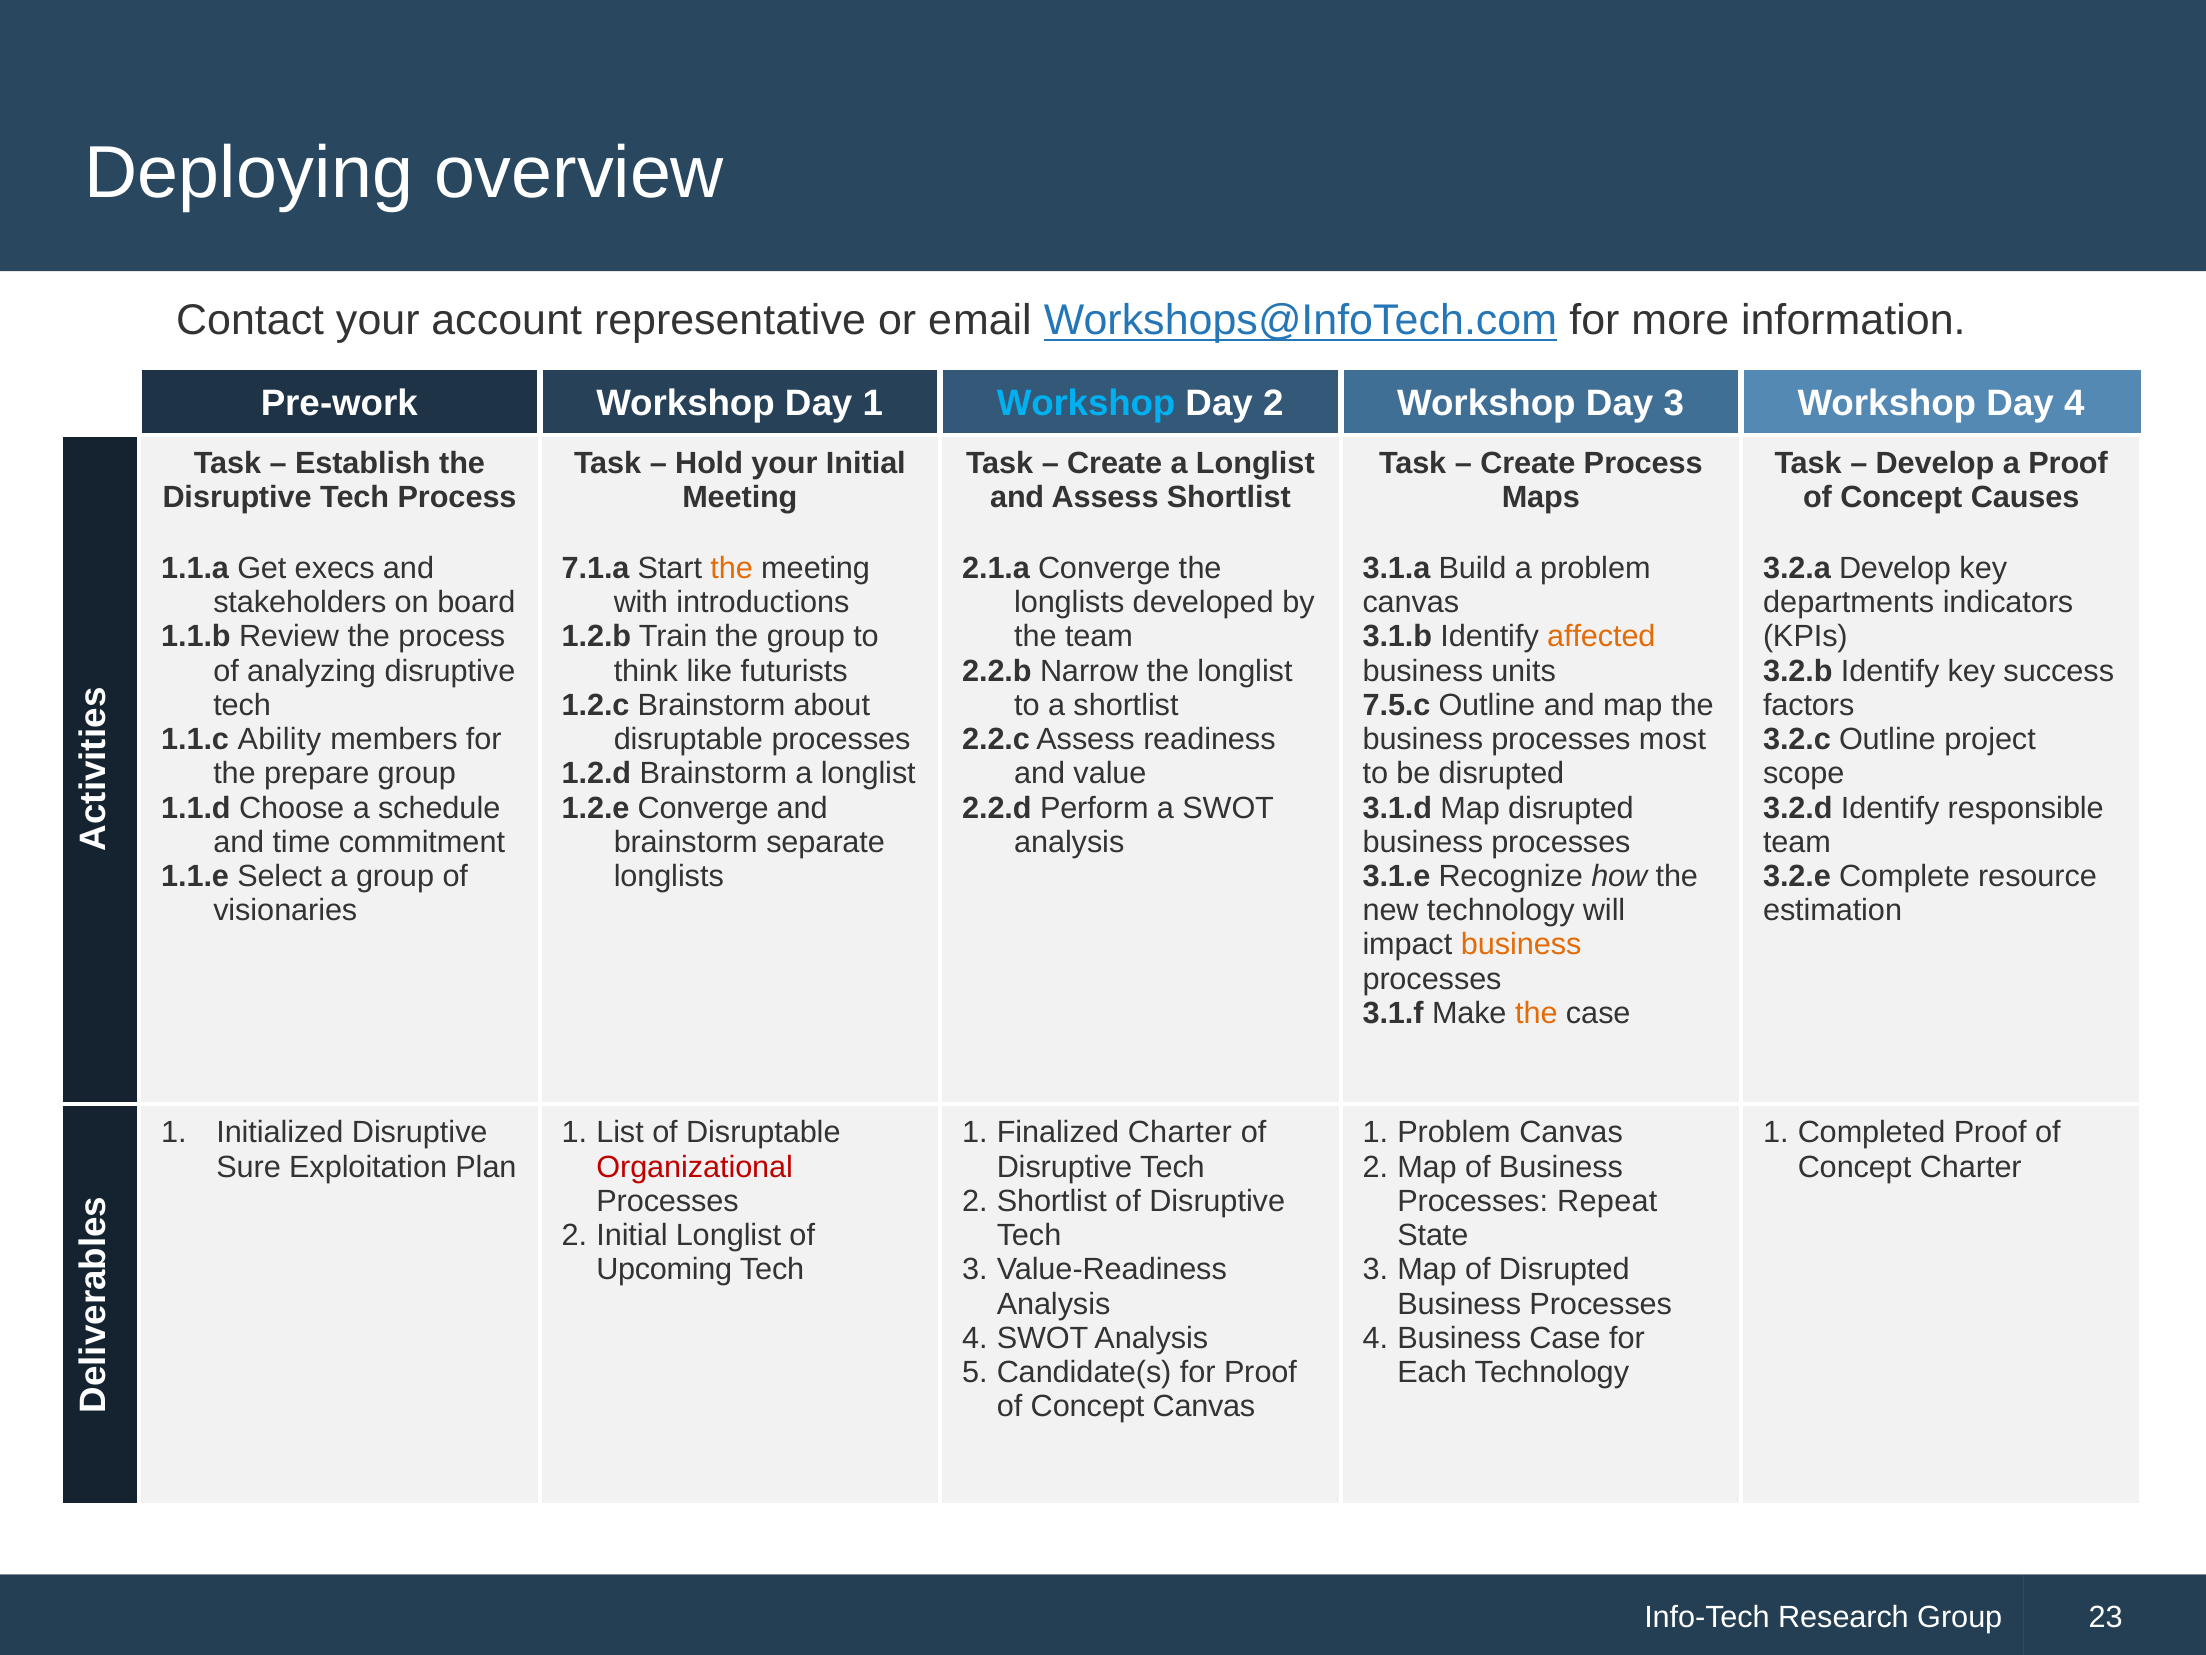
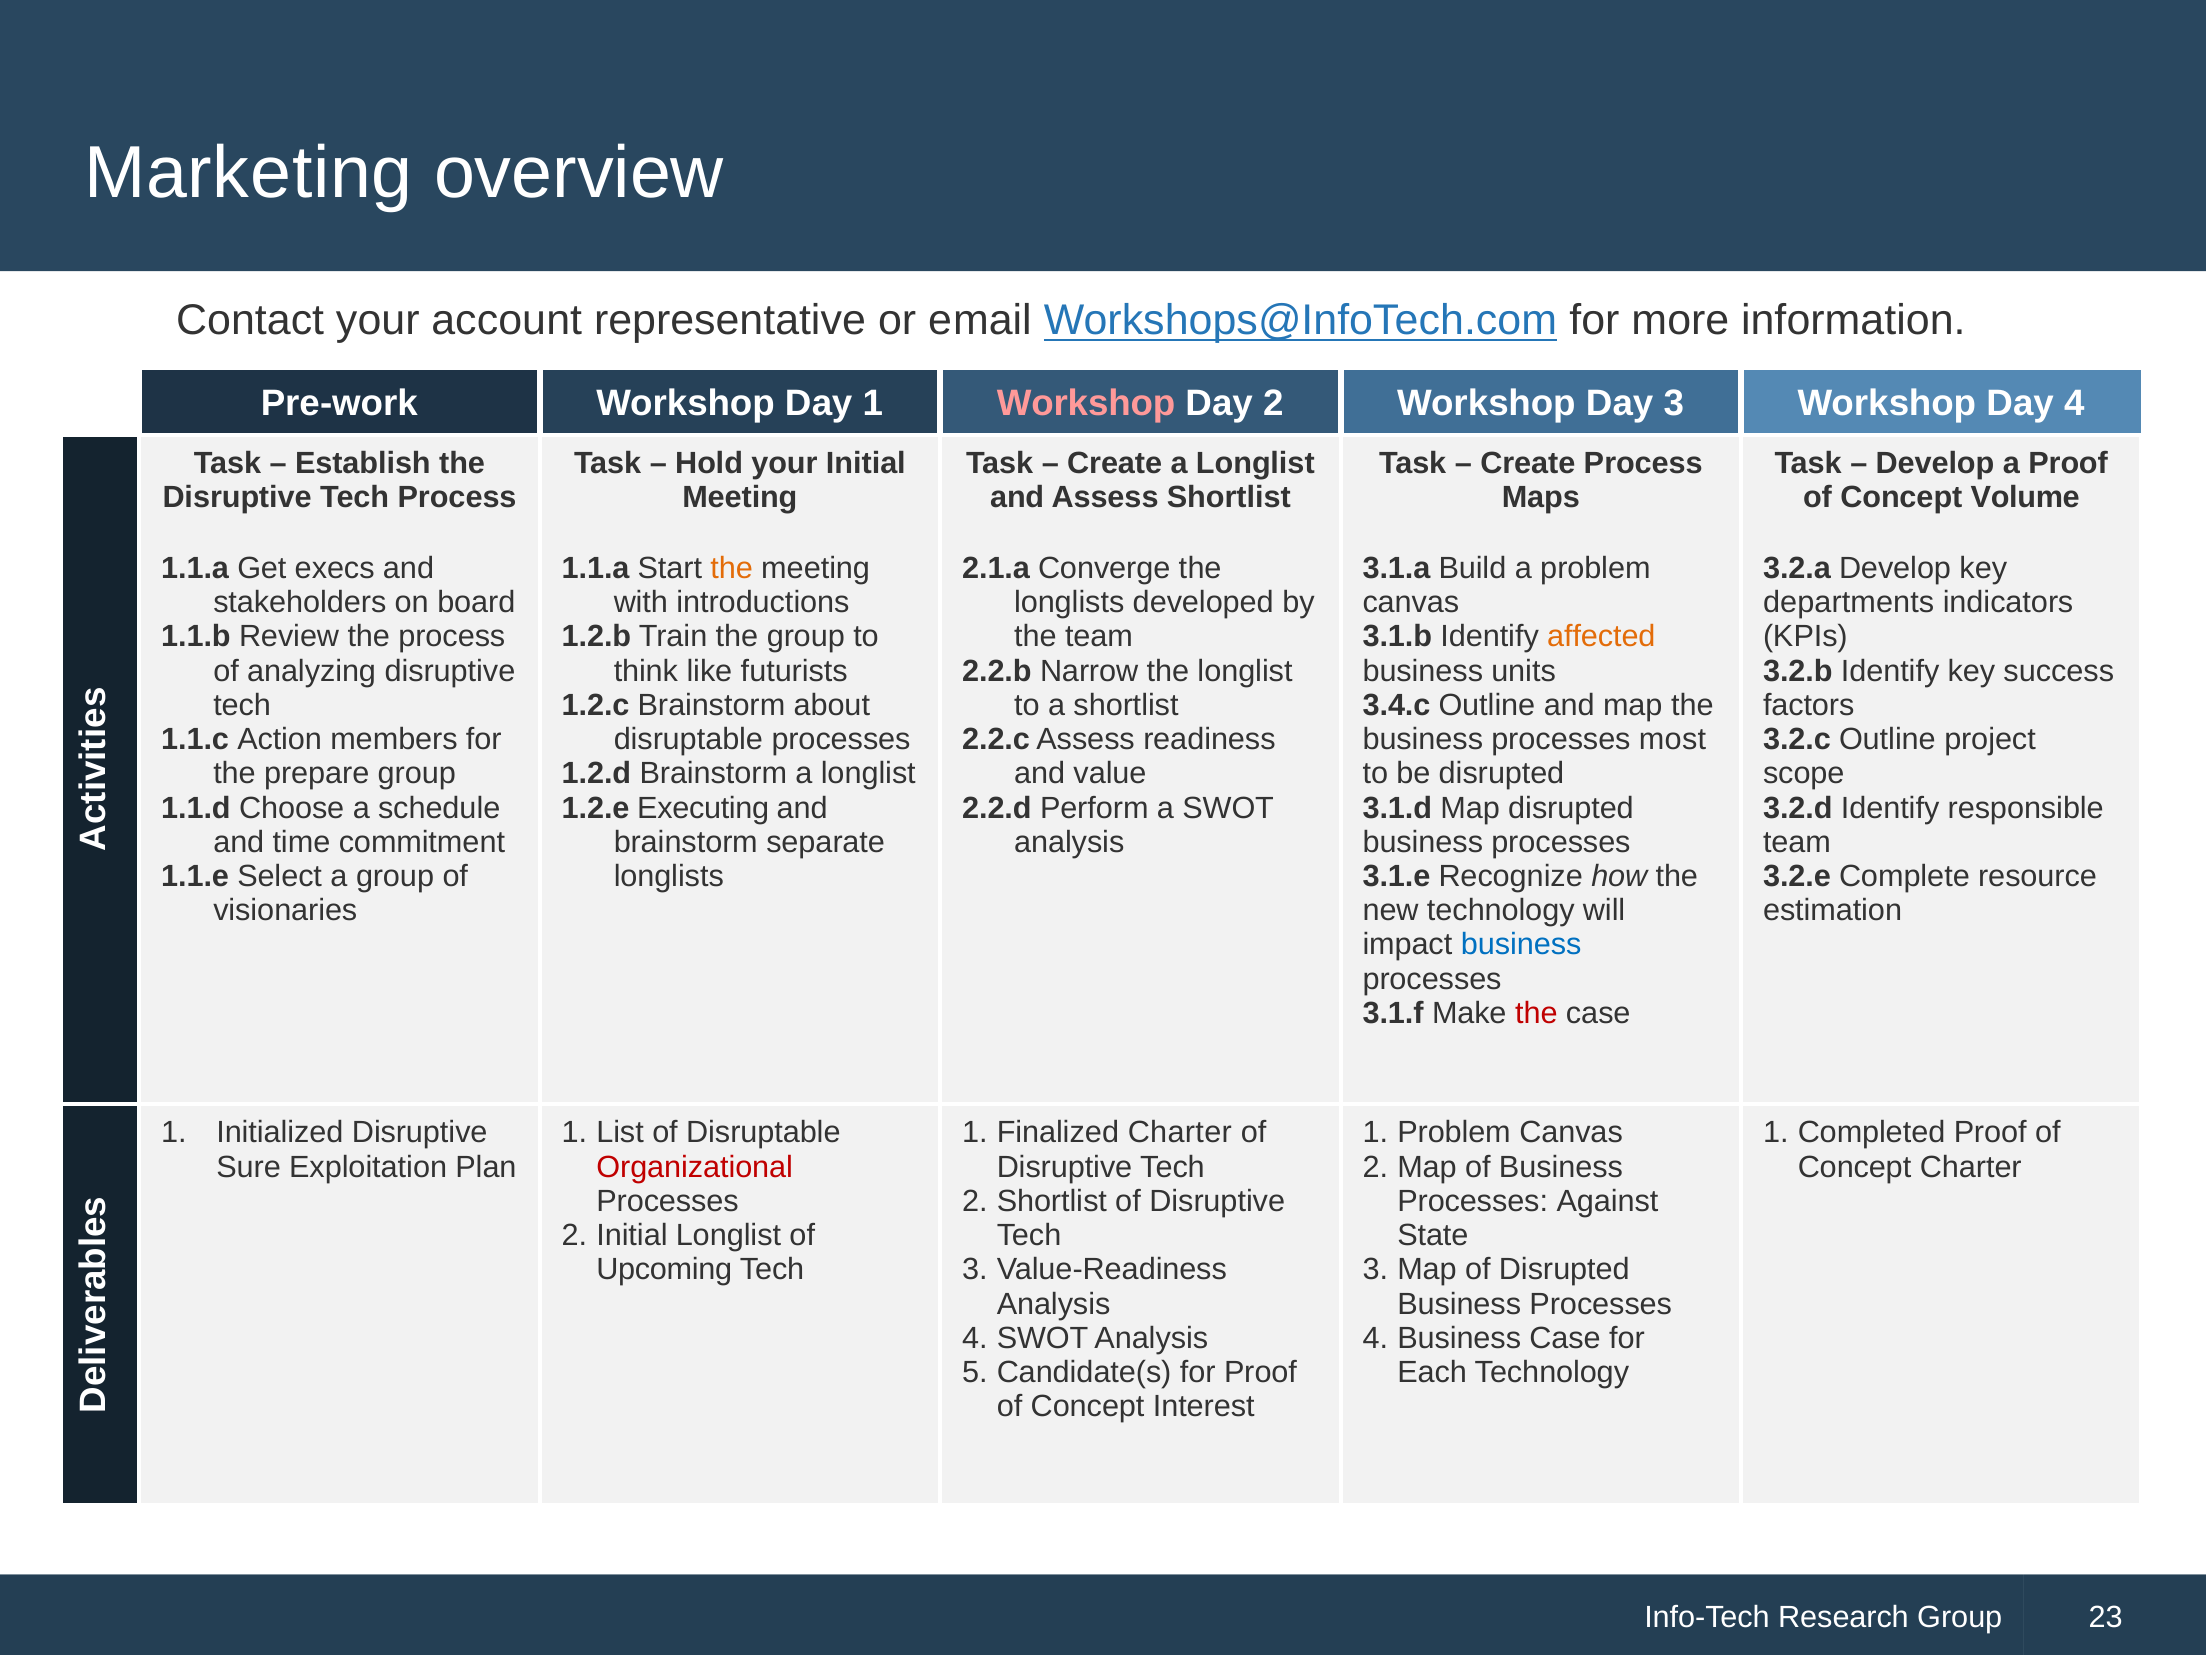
Deploying: Deploying -> Marketing (248, 173)
Workshop colour: light blue -> pink (1086, 403)
Causes: Causes -> Volume (2025, 497)
7.1.a: 7.1.a -> 1.1.a (596, 568)
7.5.c: 7.5.c -> 3.4.c (1397, 705)
Ability: Ability -> Action (280, 739)
1.2.e Converge: Converge -> Executing (703, 808)
business colour: orange -> blue (1521, 945)
the colour: orange -> red (1536, 1013)
Repeat: Repeat -> Against (1607, 1201)
Concept Canvas: Canvas -> Interest (1204, 1406)
